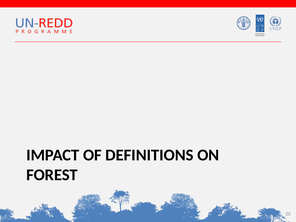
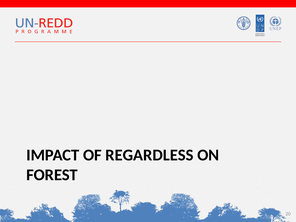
DEFINITIONS: DEFINITIONS -> REGARDLESS (149, 155)
